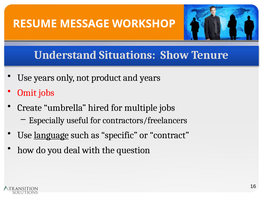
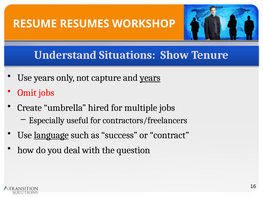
MESSAGE: MESSAGE -> RESUMES (85, 24)
product: product -> capture (106, 78)
years underline: none -> present (150, 78)
specific: specific -> success (119, 135)
